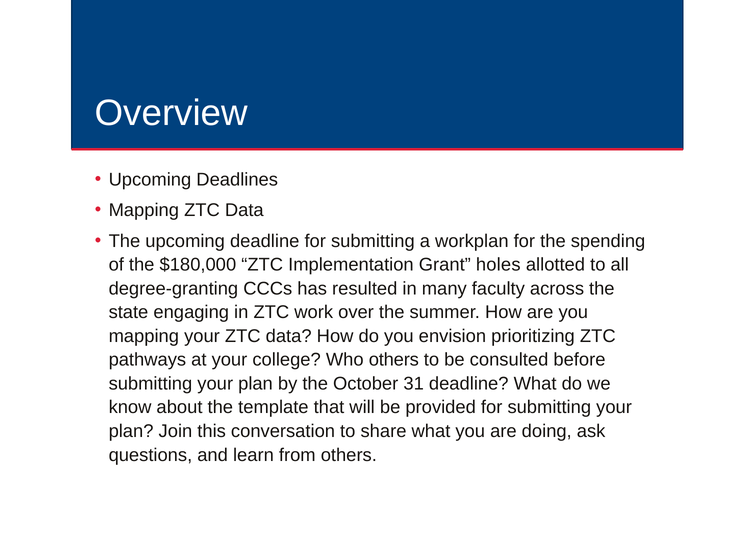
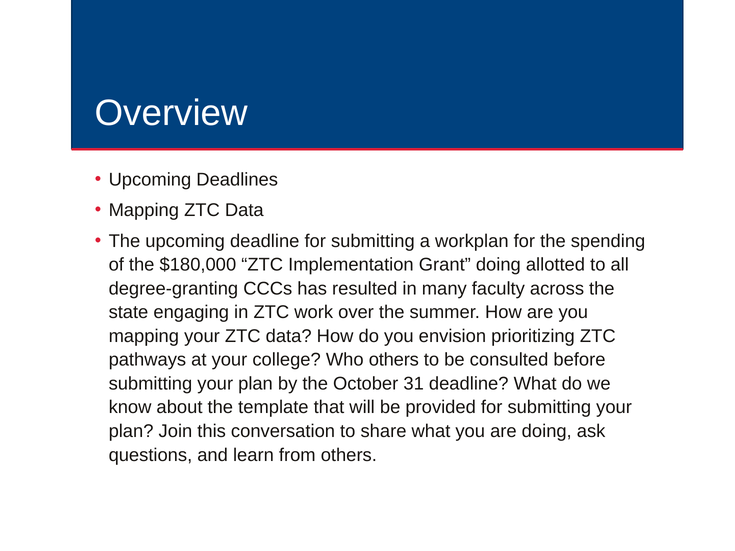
Grant holes: holes -> doing (498, 265)
